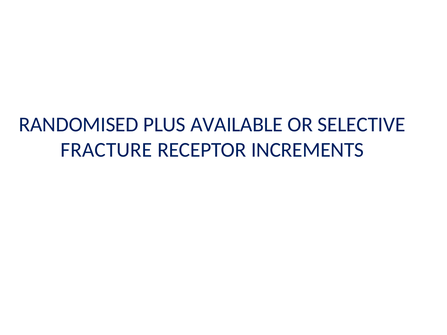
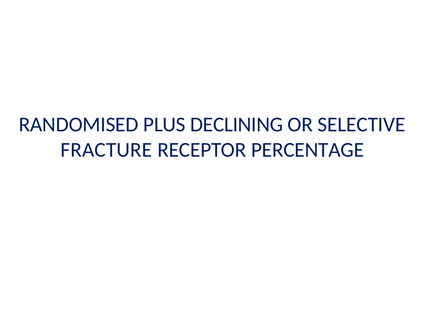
AVAILABLE: AVAILABLE -> DECLINING (237, 125)
INCREMENTS: INCREMENTS -> PERCENTAGE (308, 150)
